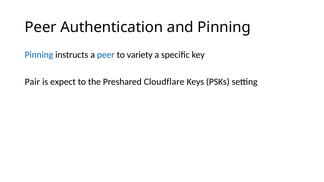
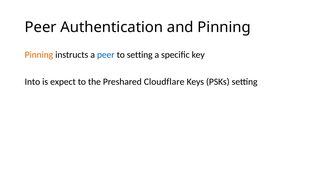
Pinning colour: blue -> orange (39, 55)
to variety: variety -> setting (140, 55)
Pair: Pair -> Into (32, 82)
